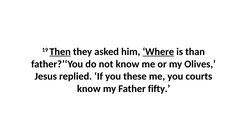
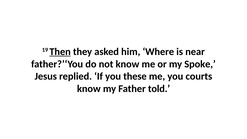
Where underline: present -> none (158, 52)
than: than -> near (195, 52)
Olives: Olives -> Spoke (200, 64)
fifty: fifty -> told (159, 89)
